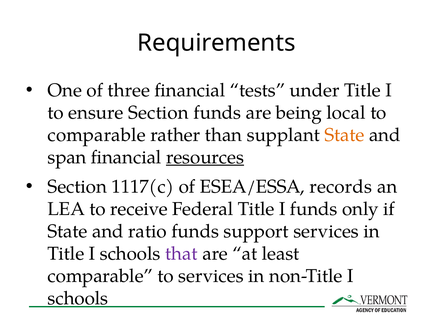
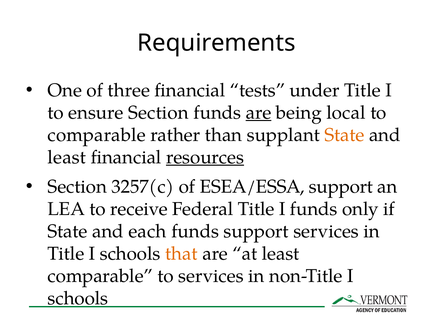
are underline: none -> present (259, 113)
span: span -> least (67, 158)
1117(c: 1117(c -> 3257(c (143, 187)
ESEA/ESSA records: records -> support (341, 187)
ratio: ratio -> each (147, 232)
that colour: purple -> orange (181, 254)
